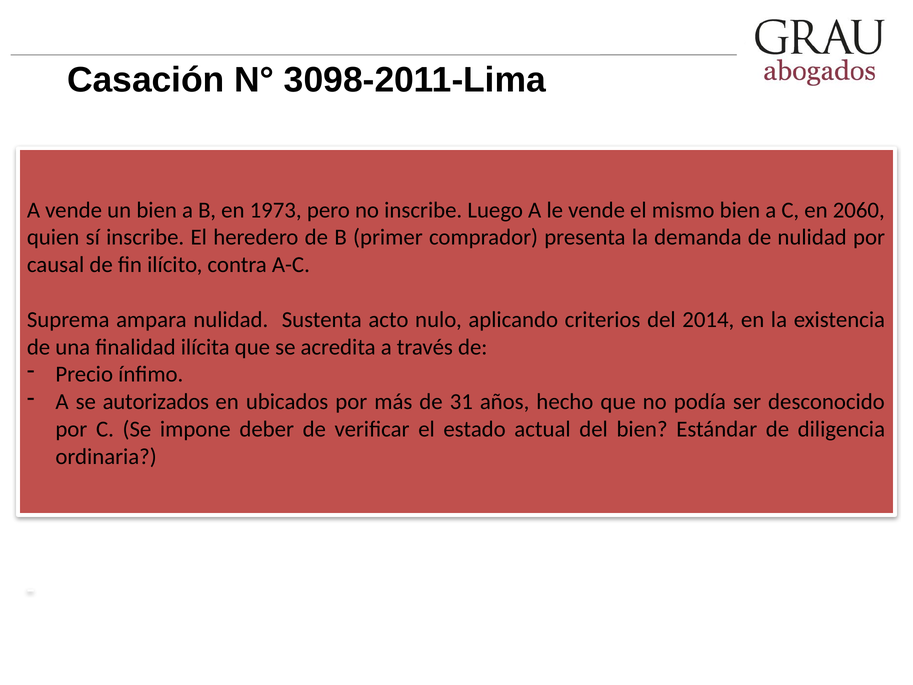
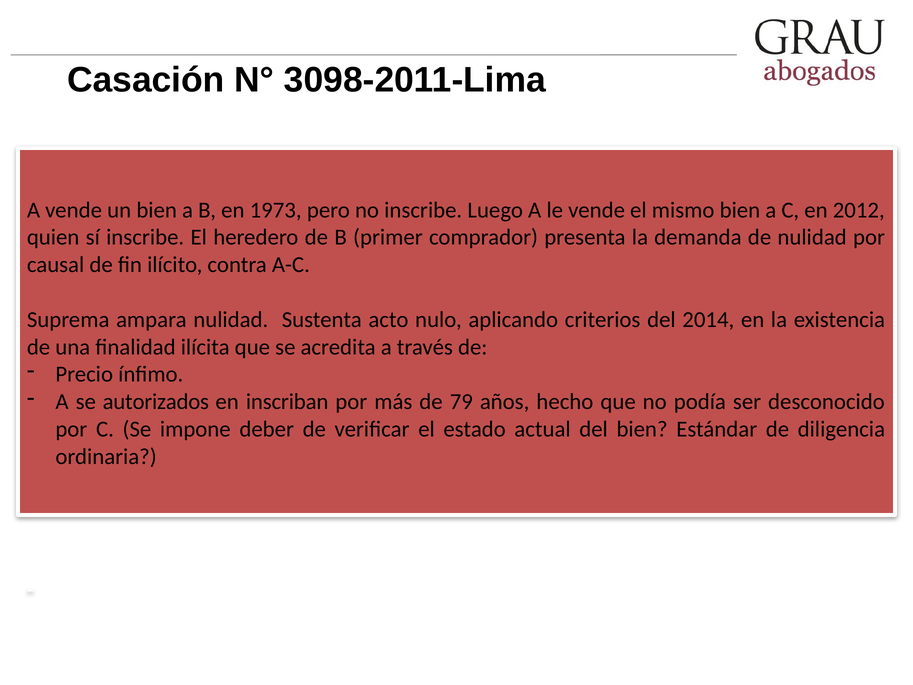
2060: 2060 -> 2012 (859, 210)
ubicados: ubicados -> inscriban (287, 402)
31: 31 -> 79 (461, 402)
